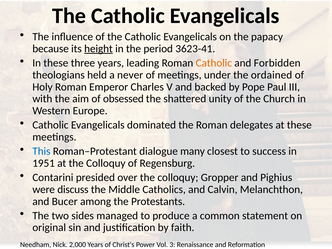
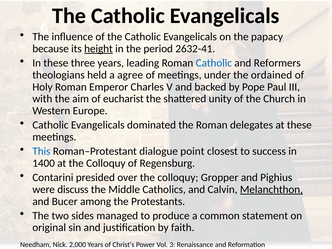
3623-41: 3623-41 -> 2632-41 (195, 49)
Catholic colour: orange -> blue (214, 63)
Forbidden: Forbidden -> Reformers (277, 63)
never: never -> agree (130, 75)
obsessed: obsessed -> eucharist (123, 99)
many: many -> point (192, 151)
1951: 1951 -> 1400 (44, 163)
Melanchthon underline: none -> present (271, 189)
